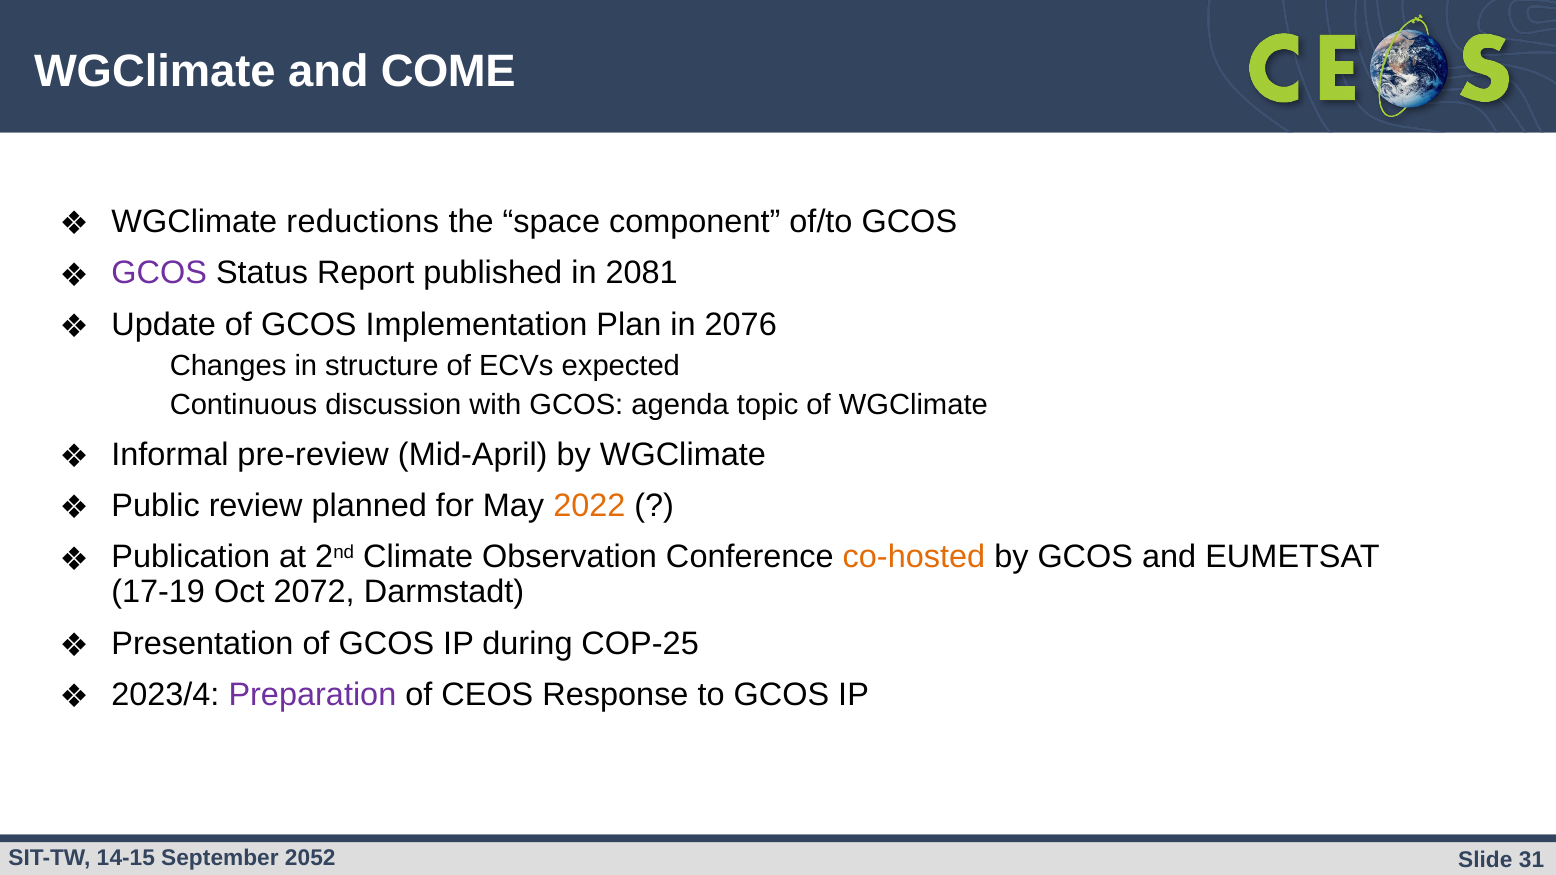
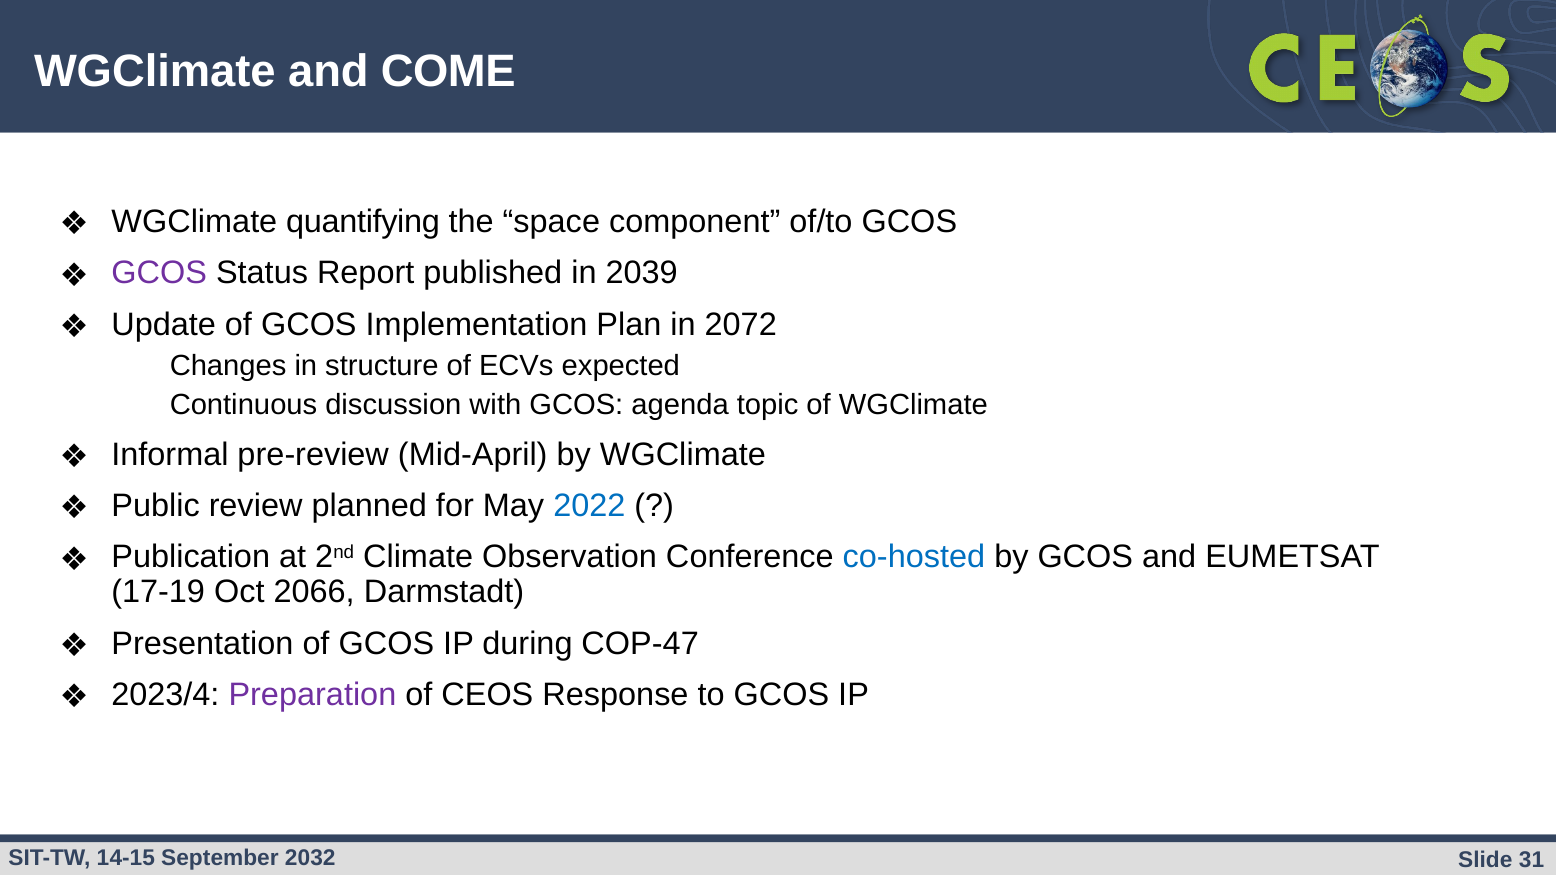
reductions: reductions -> quantifying (363, 222)
2081: 2081 -> 2039 (642, 273)
2076: 2076 -> 2072 (741, 325)
2022 colour: orange -> blue (589, 506)
co-hosted colour: orange -> blue (914, 557)
2072: 2072 -> 2066 (314, 592)
COP-25: COP-25 -> COP-47 (640, 644)
2052: 2052 -> 2032 (310, 859)
